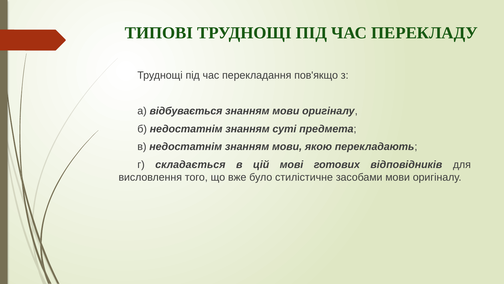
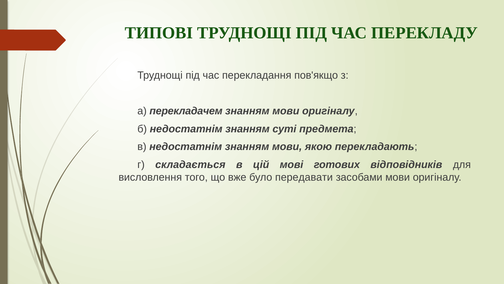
відбувається: відбувається -> перекладачем (186, 111)
стилістичне: стилістичне -> передавати (304, 177)
